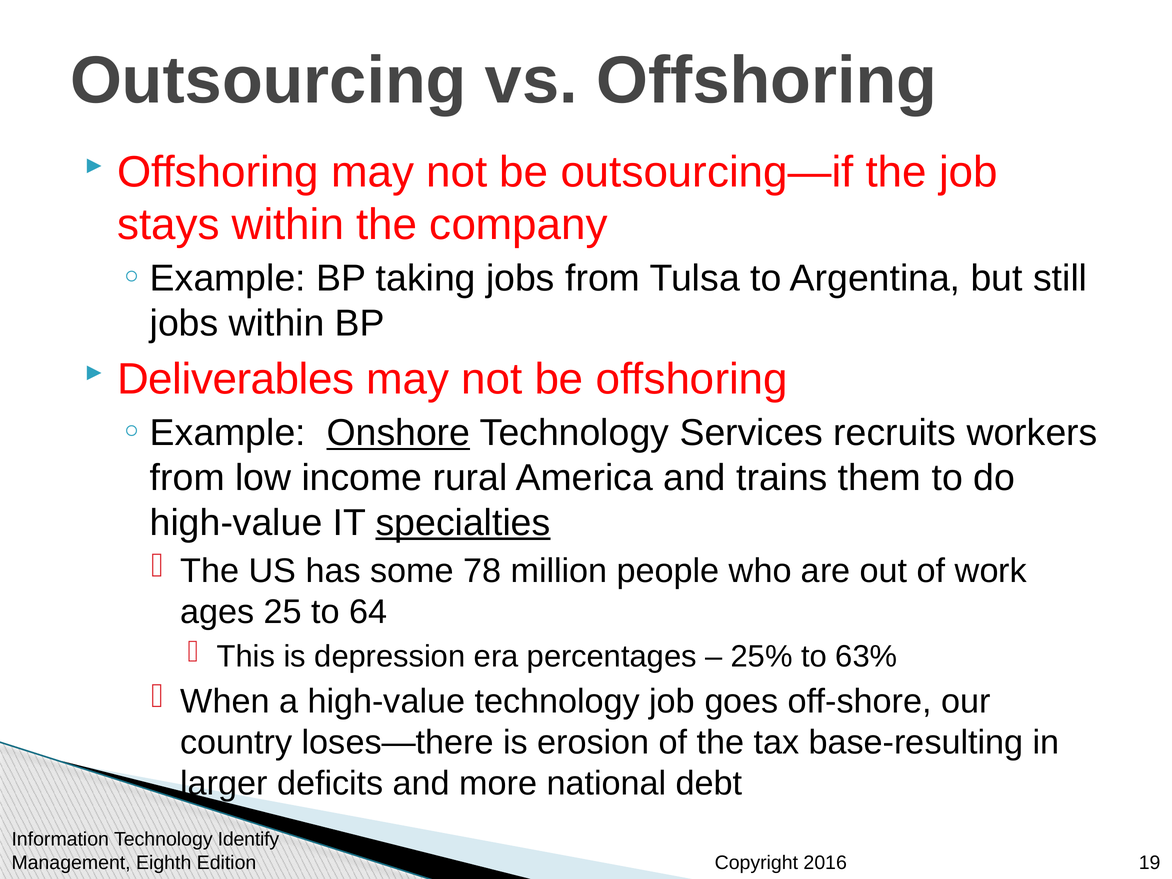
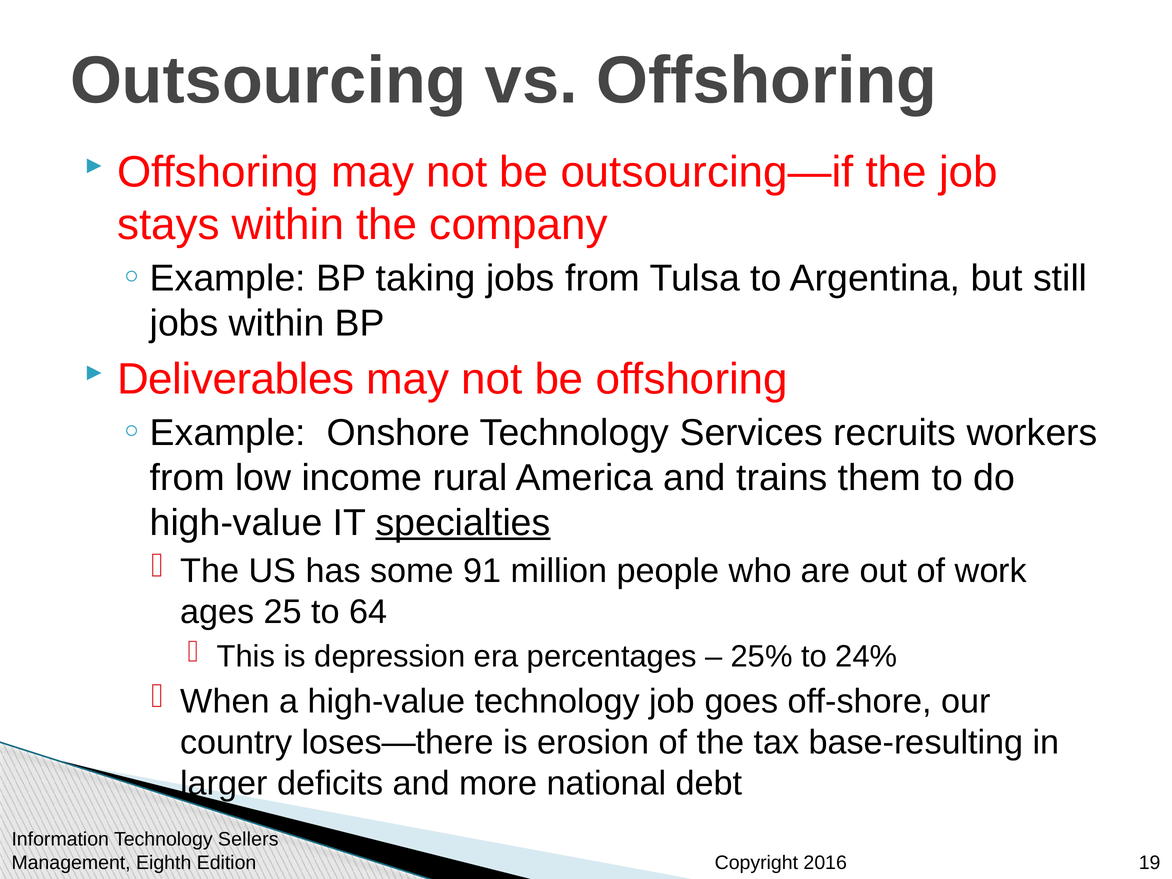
Onshore underline: present -> none (398, 433)
78: 78 -> 91 (482, 571)
63%: 63% -> 24% (866, 657)
Identify: Identify -> Sellers (248, 839)
